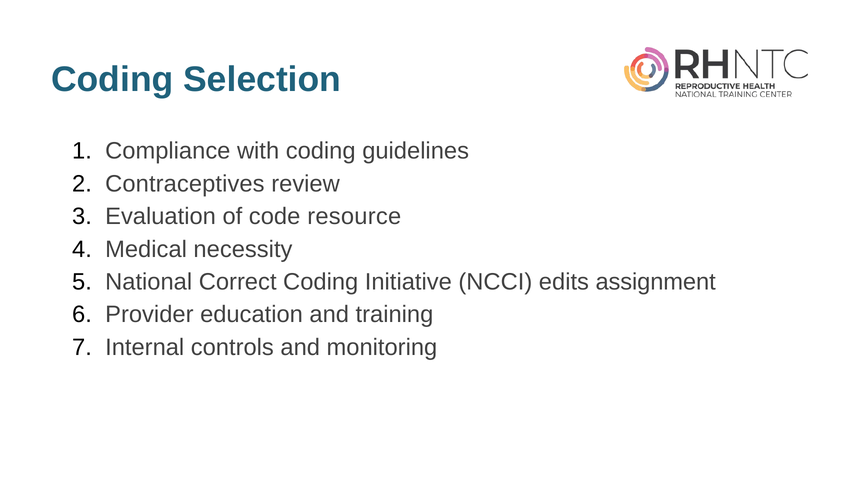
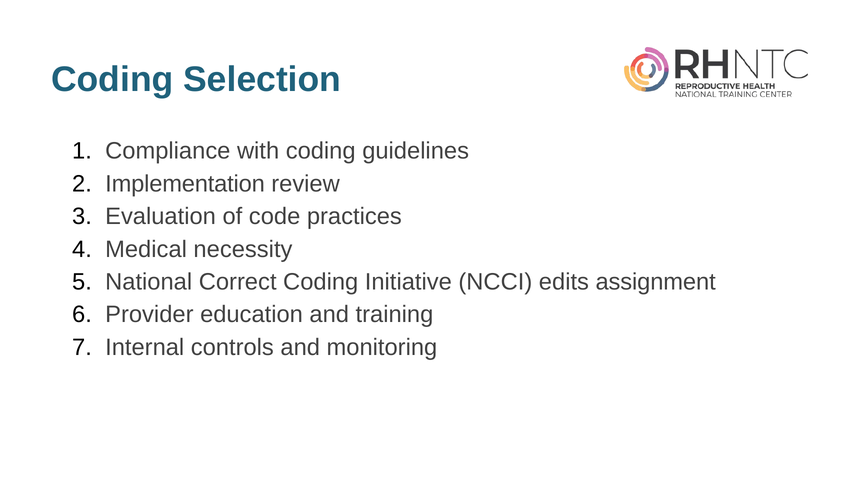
Contraceptives: Contraceptives -> Implementation (185, 184)
resource: resource -> practices (354, 216)
